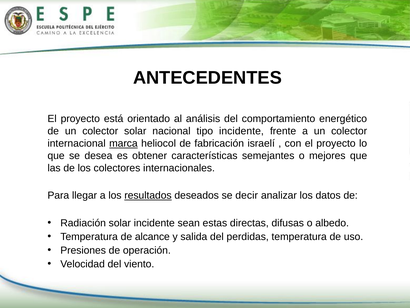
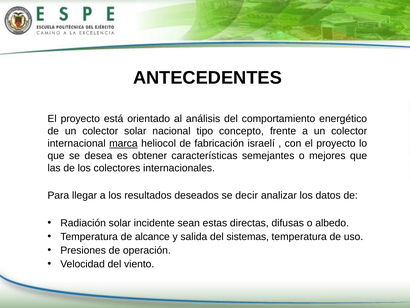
tipo incidente: incidente -> concepto (241, 131)
resultados underline: present -> none (148, 195)
perdidas: perdidas -> sistemas (248, 236)
